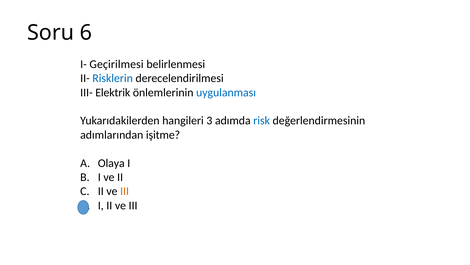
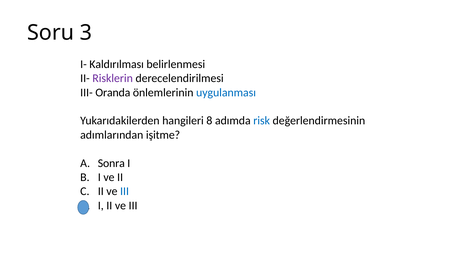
6: 6 -> 3 (86, 32)
Geçirilmesi: Geçirilmesi -> Kaldırılması (117, 64)
Risklerin colour: blue -> purple (113, 78)
Elektrik: Elektrik -> Oranda (113, 92)
3: 3 -> 8 (209, 120)
Olaya: Olaya -> Sonra (111, 163)
III colour: orange -> blue (125, 191)
